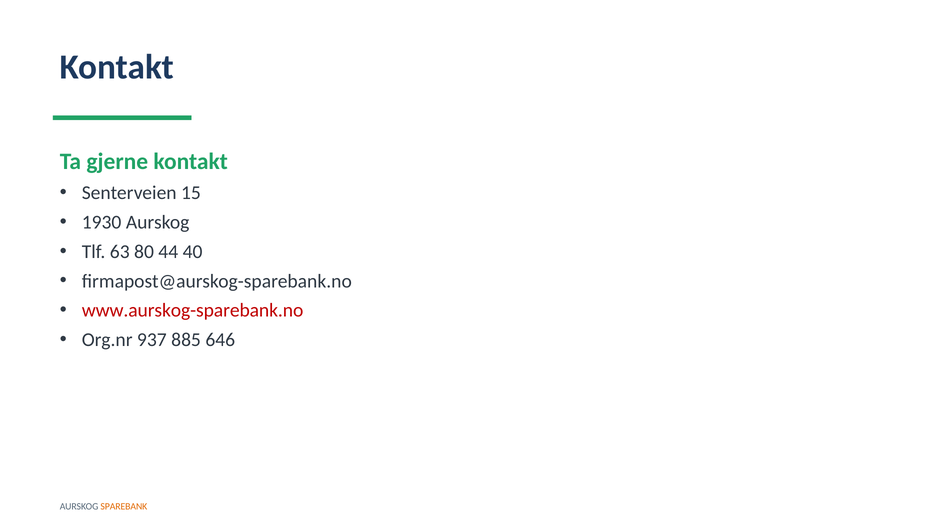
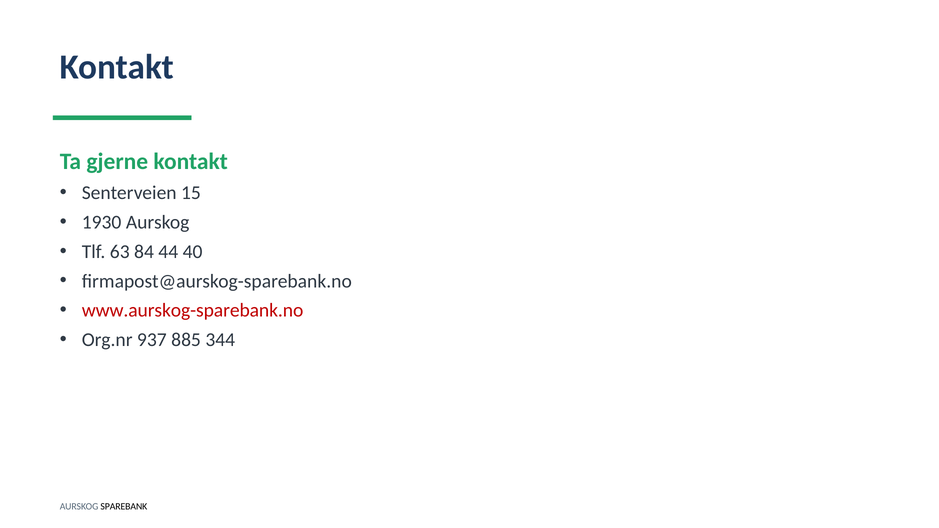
80: 80 -> 84 (144, 252)
646: 646 -> 344 (220, 340)
SPAREBANK colour: orange -> black (124, 507)
